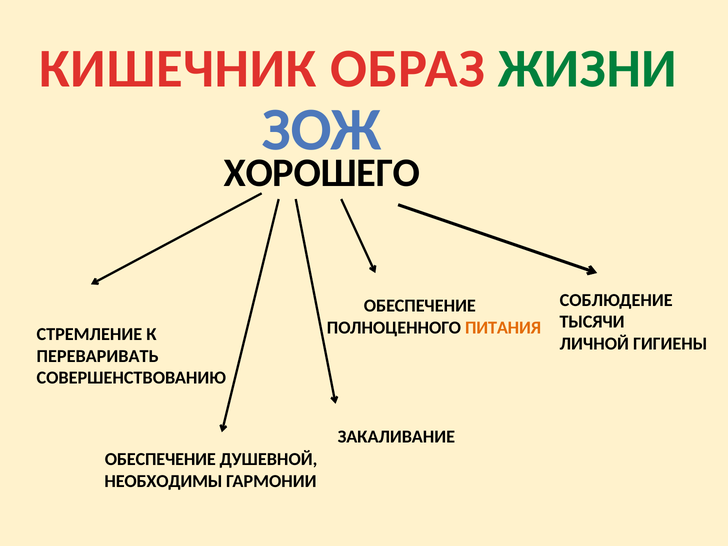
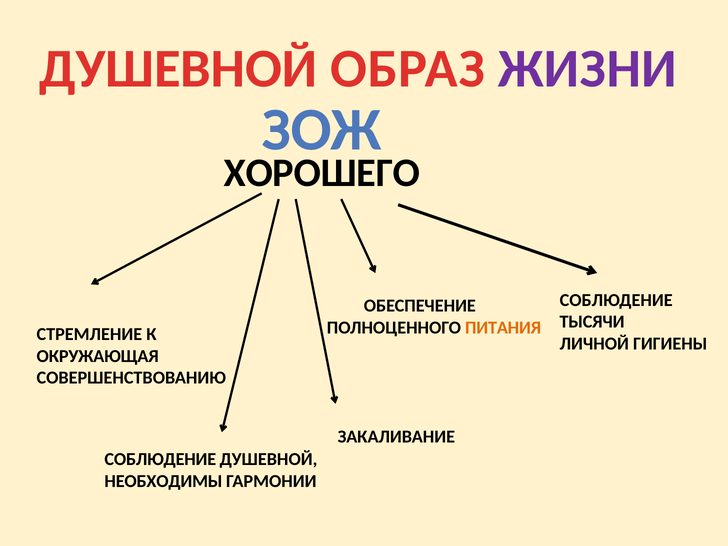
КИШЕЧНИК: КИШЕЧНИК -> ДУШЕВНОЙ (178, 69)
ЖИЗНИ colour: green -> purple (587, 69)
ПЕРЕВАРИВАТЬ: ПЕРЕВАРИВАТЬ -> ОКРУЖАЮЩАЯ (98, 356)
ОБЕСПЕЧЕНИЕ: ОБЕСПЕЧЕНИЕ -> СОБЛЮДЕНИЕ (160, 459)
